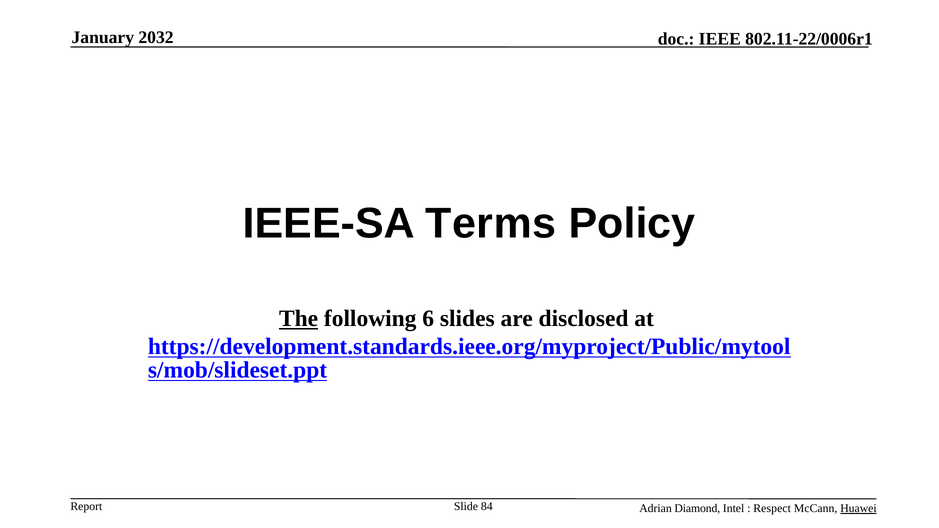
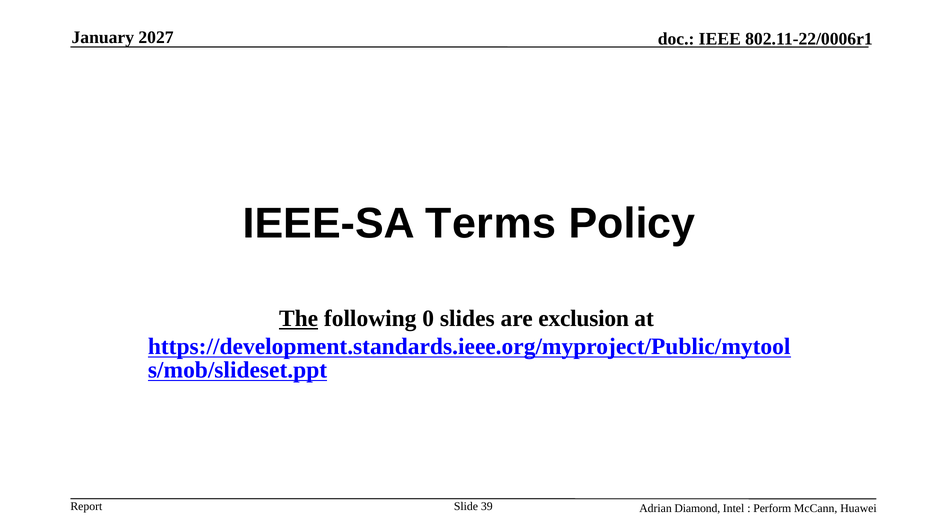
2032: 2032 -> 2027 (156, 37)
6: 6 -> 0 (428, 319)
disclosed: disclosed -> exclusion (584, 319)
84: 84 -> 39 (487, 507)
Respect: Respect -> Perform (772, 509)
Huawei underline: present -> none (858, 509)
